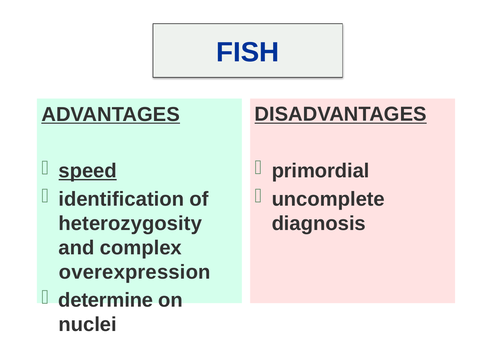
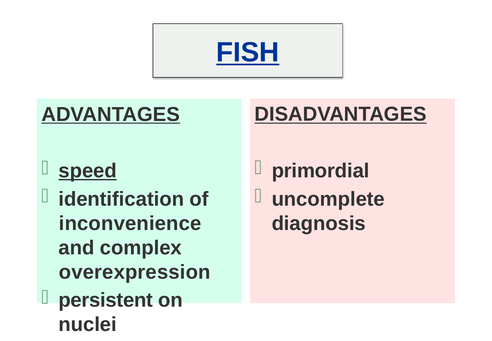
FISH underline: none -> present (248, 52)
heterozygosity: heterozygosity -> inconvenience (130, 223)
determine: determine -> persistent (106, 300)
